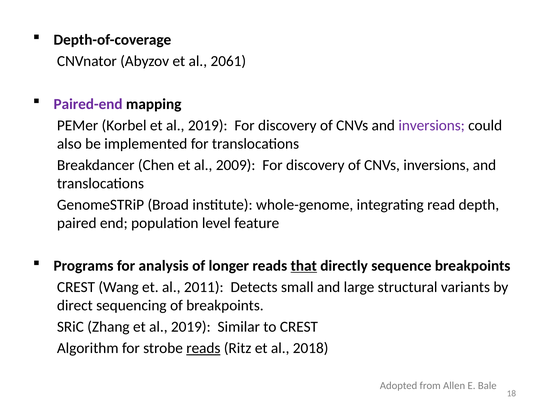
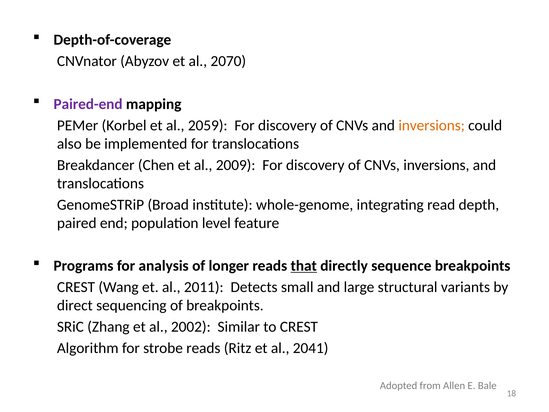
2061: 2061 -> 2070 (228, 61)
Korbel et al 2019: 2019 -> 2059 (208, 125)
inversions colour: purple -> orange (432, 125)
Zhang et al 2019: 2019 -> 2002 (191, 327)
reads underline: present -> none (203, 348)
2018: 2018 -> 2041 (311, 348)
